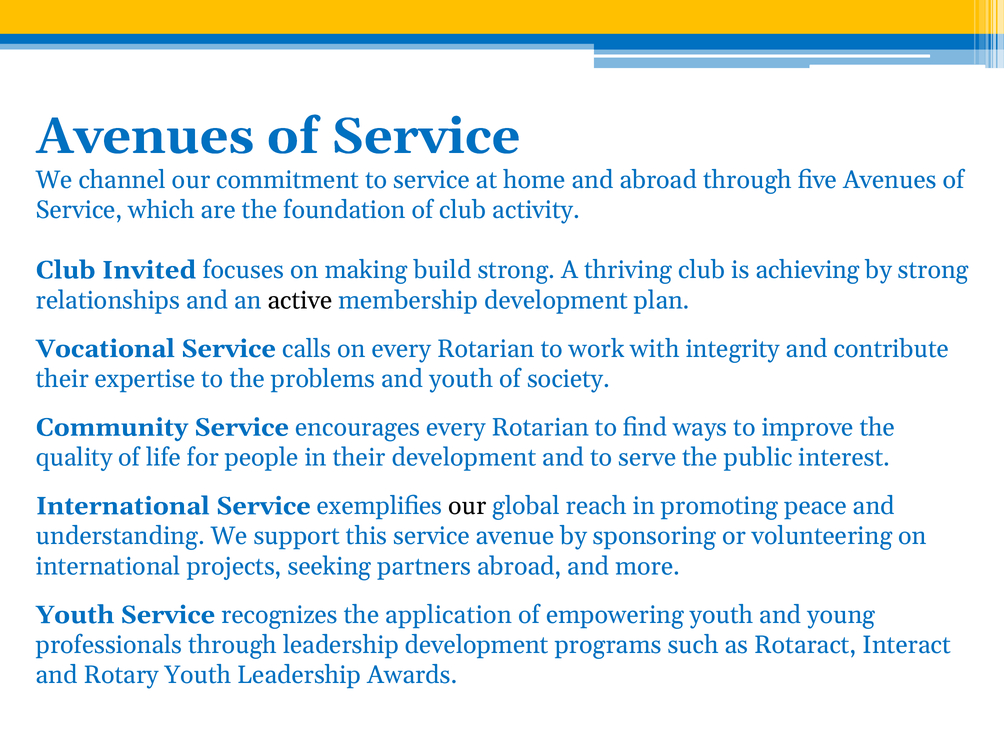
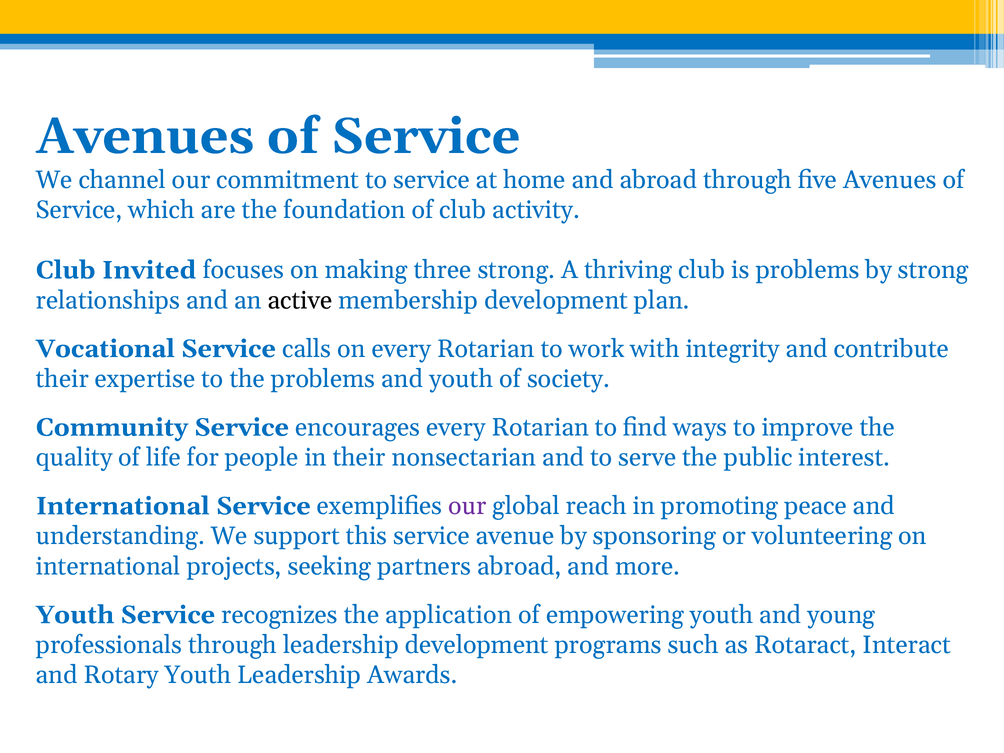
build: build -> three (443, 270)
is achieving: achieving -> problems (808, 270)
their development: development -> nonsectarian (464, 458)
our colour: black -> purple (467, 506)
